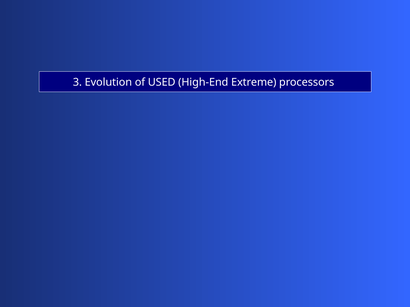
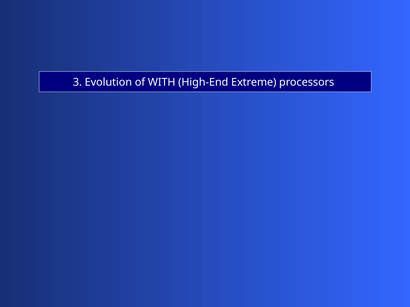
USED: USED -> WITH (162, 83)
